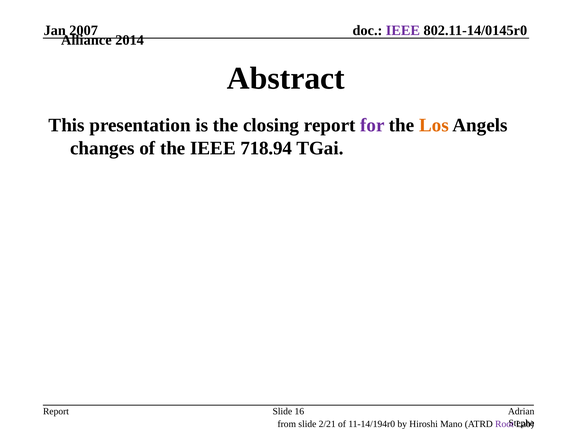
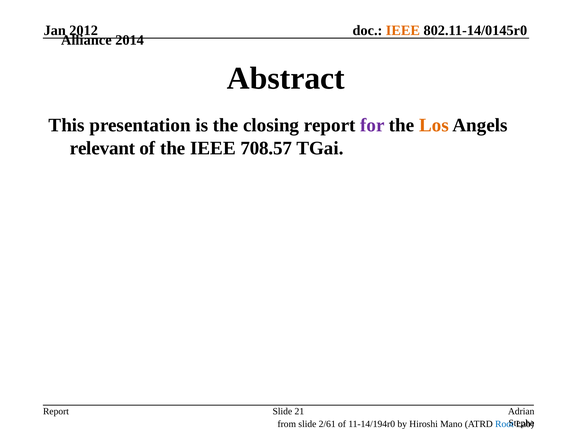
2007: 2007 -> 2012 (84, 31)
IEEE colour: purple -> orange (403, 31)
changes: changes -> relevant (102, 148)
718.94: 718.94 -> 708.57 (266, 148)
16: 16 -> 21 (299, 411)
2/21: 2/21 -> 2/61 (327, 424)
Root colour: purple -> blue (504, 424)
